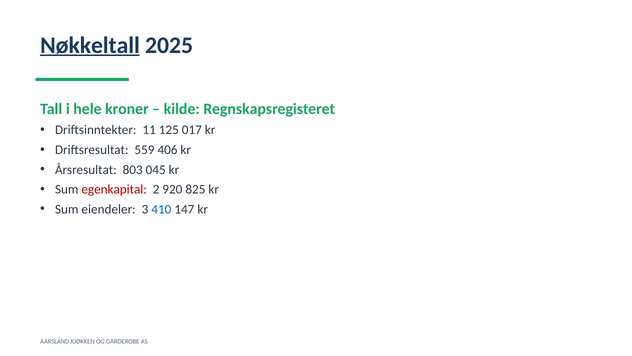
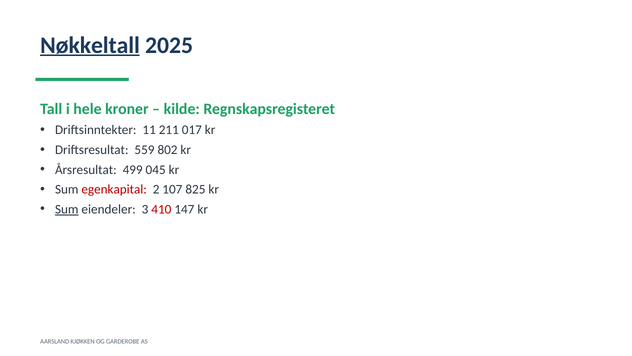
125: 125 -> 211 (169, 130)
406: 406 -> 802 (168, 150)
803: 803 -> 499 (133, 169)
920: 920 -> 107 (172, 189)
Sum underline: none -> present (67, 209)
410 colour: blue -> red (161, 209)
